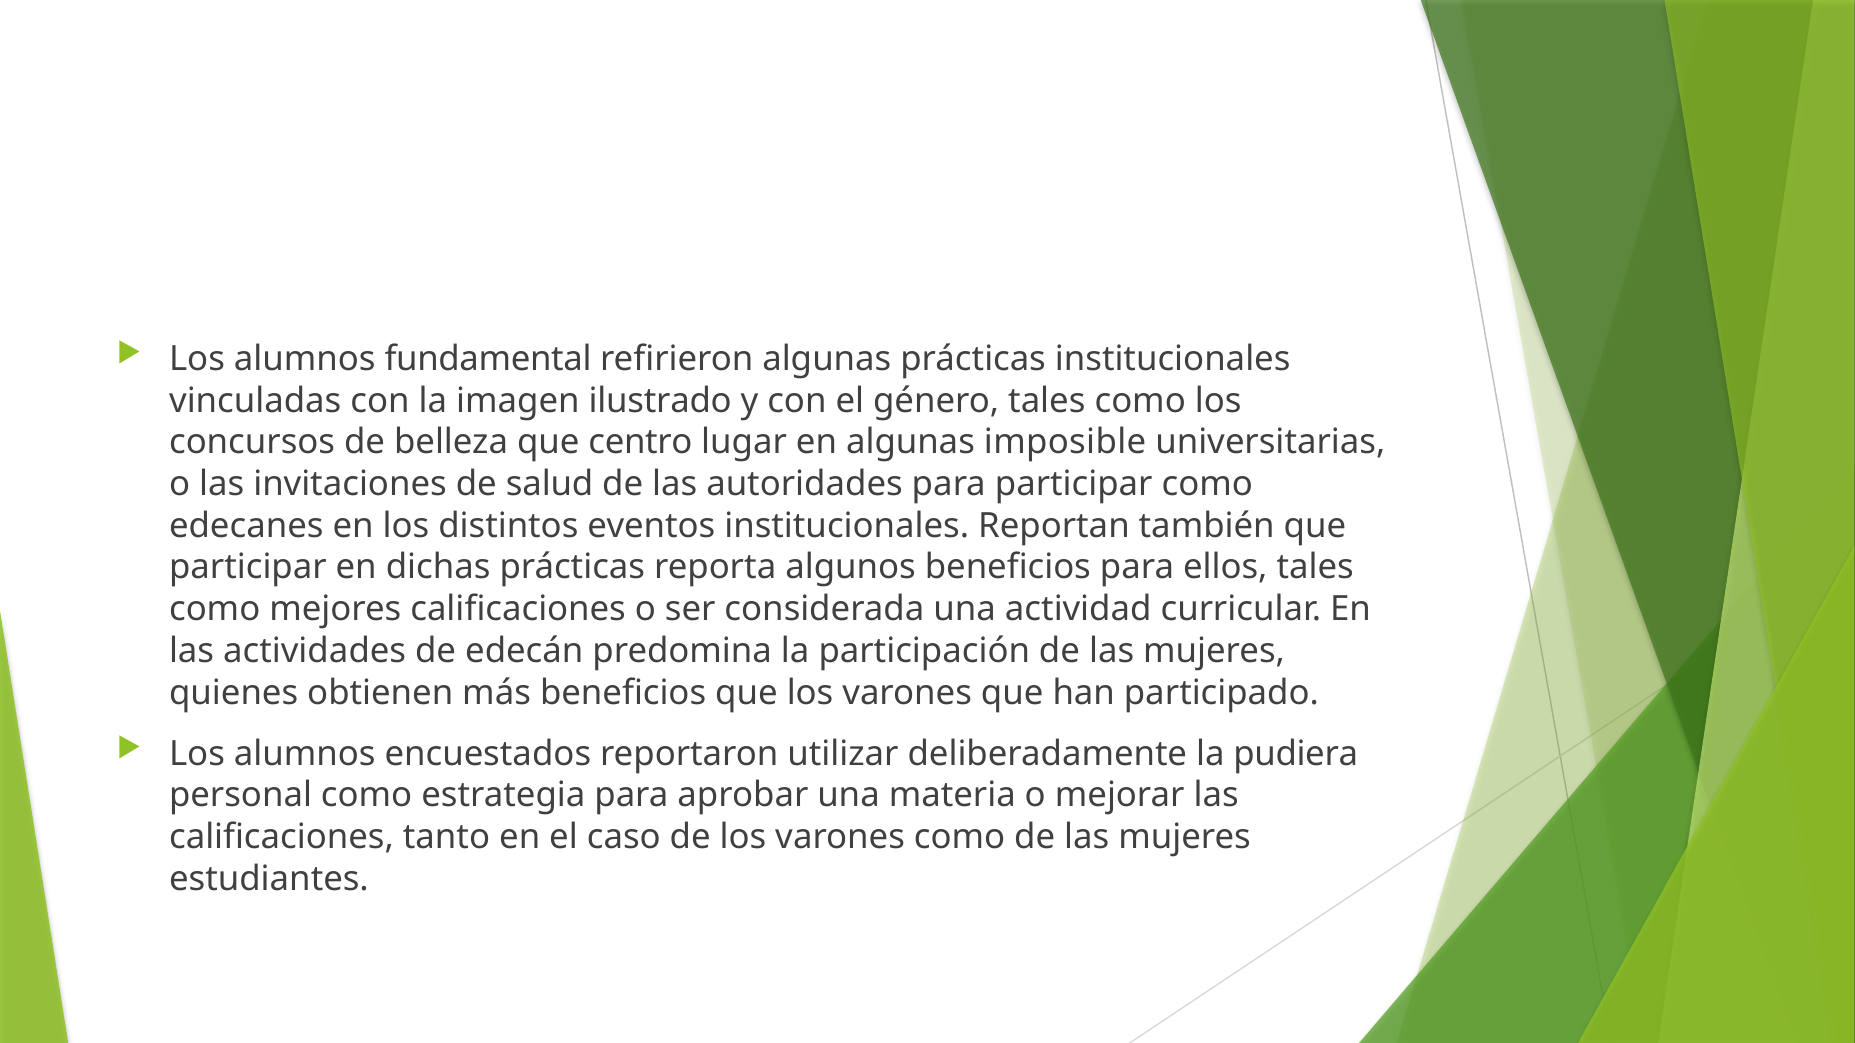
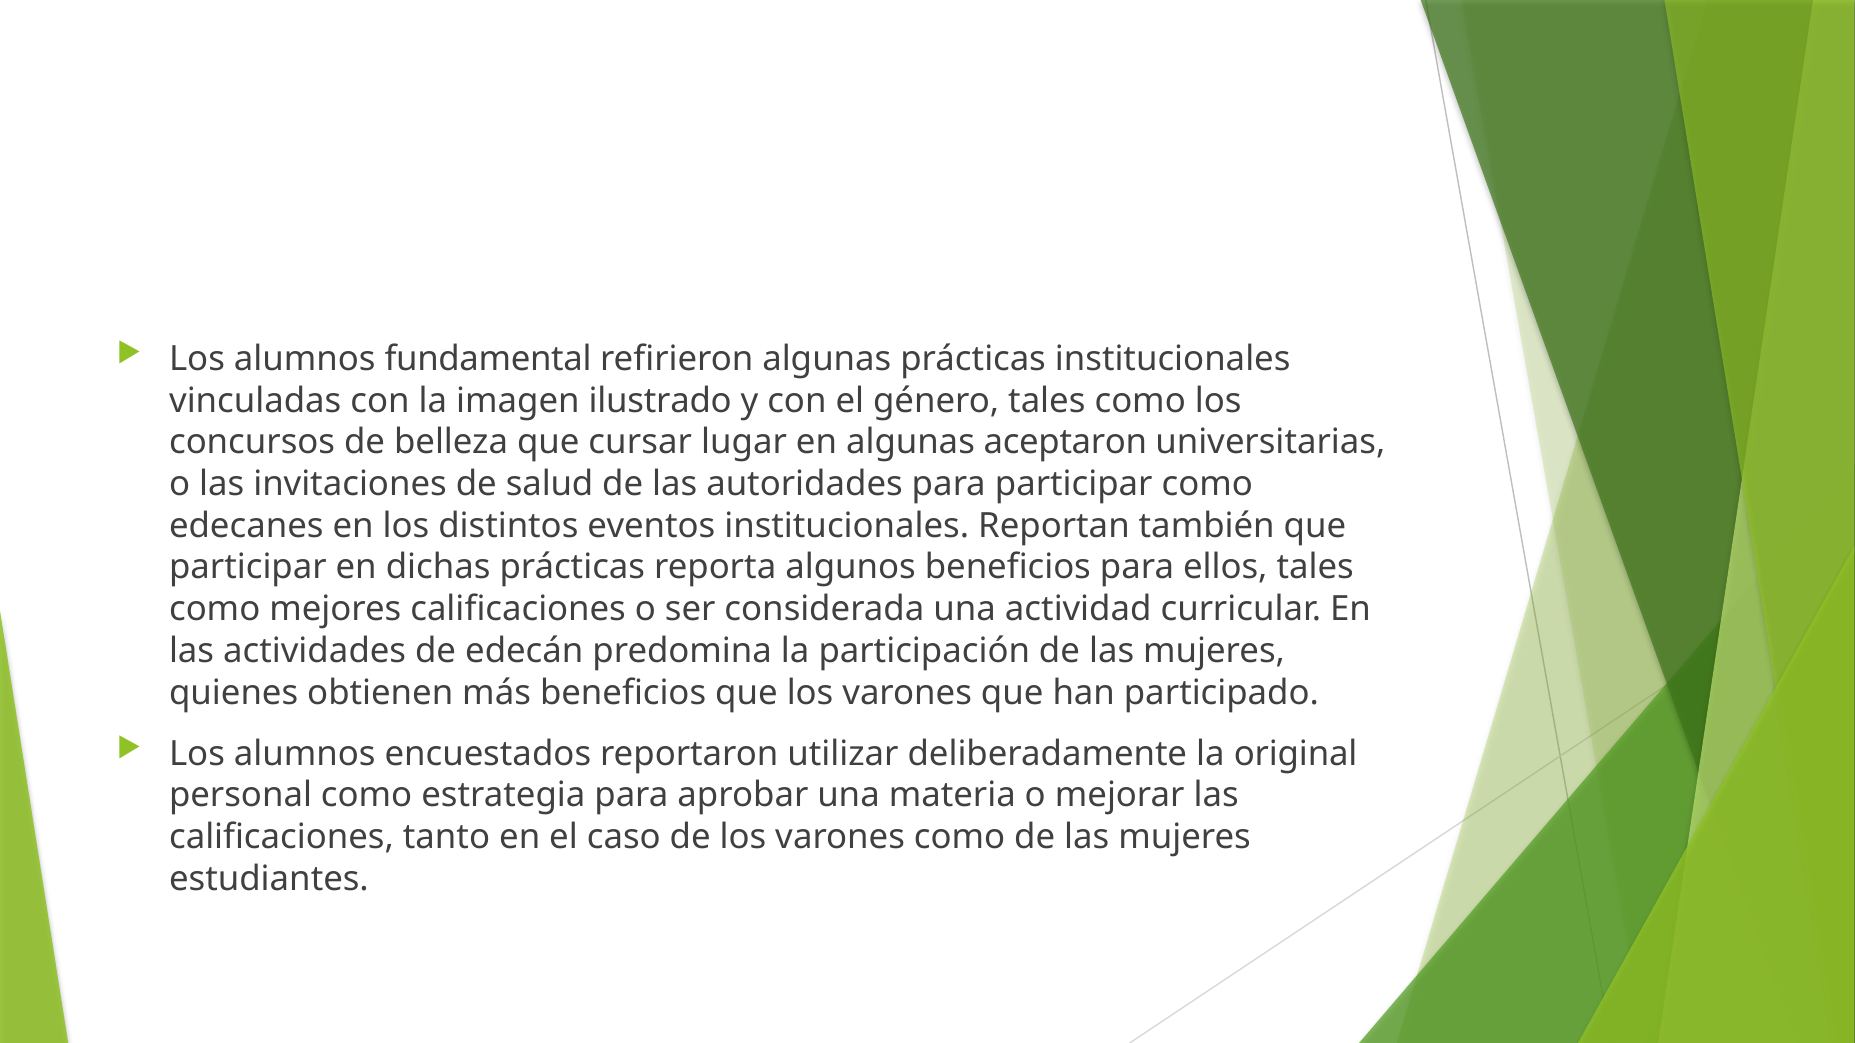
centro: centro -> cursar (640, 442)
imposible: imposible -> aceptaron (1065, 442)
pudiera: pudiera -> original (1296, 754)
